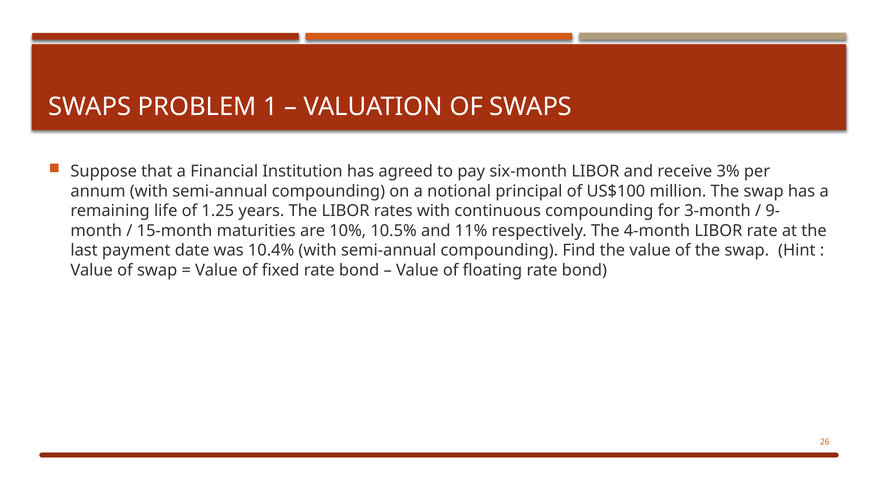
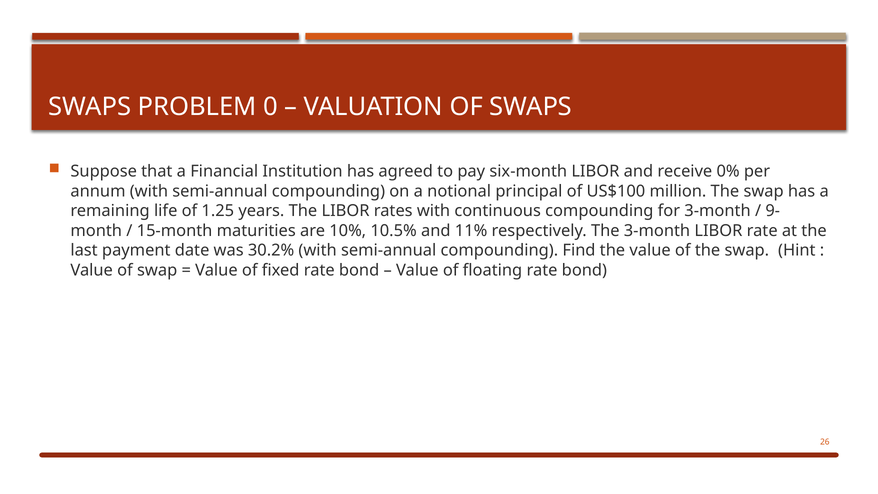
1: 1 -> 0 (270, 107)
3%: 3% -> 0% (728, 171)
The 4-month: 4-month -> 3-month (657, 231)
10.4%: 10.4% -> 30.2% (271, 250)
